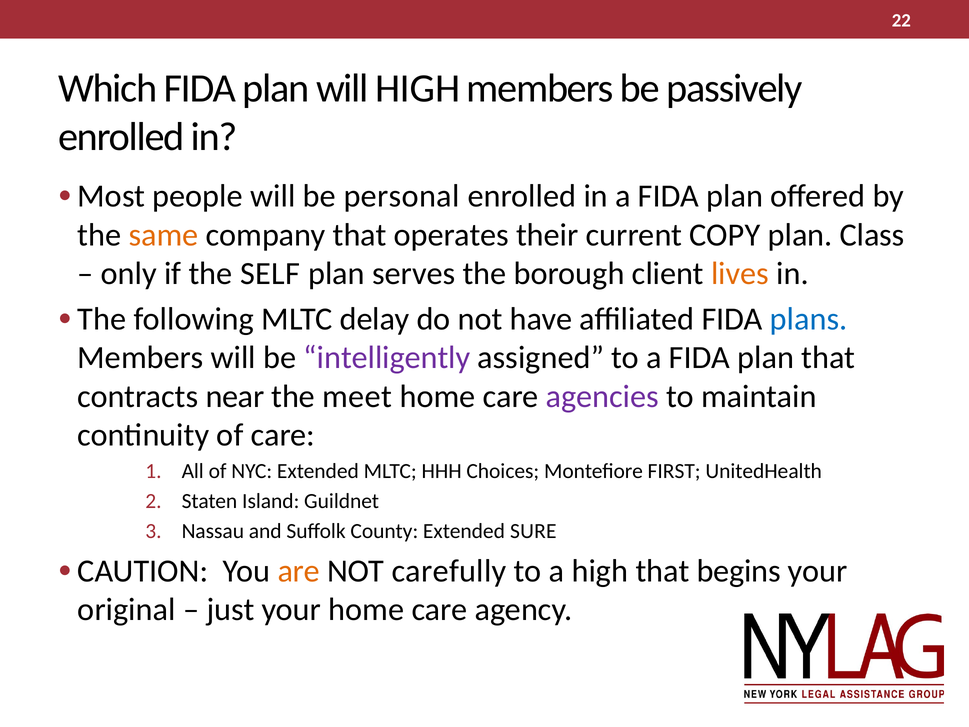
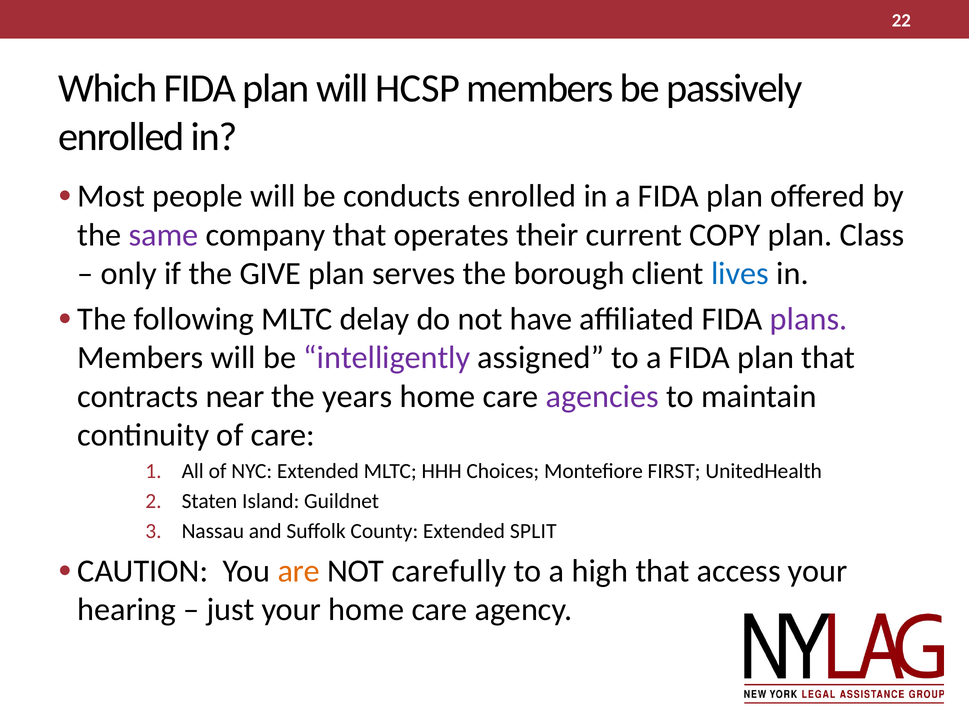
will HIGH: HIGH -> HCSP (418, 88)
personal: personal -> conducts (402, 196)
same colour: orange -> purple (164, 235)
SELF: SELF -> GIVE (270, 274)
lives colour: orange -> blue (740, 274)
plans colour: blue -> purple (809, 319)
meet: meet -> years (357, 396)
SURE: SURE -> SPLIT (533, 531)
begins: begins -> access (739, 571)
original: original -> hearing (127, 609)
